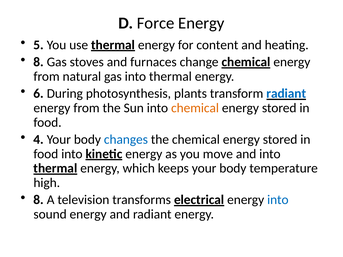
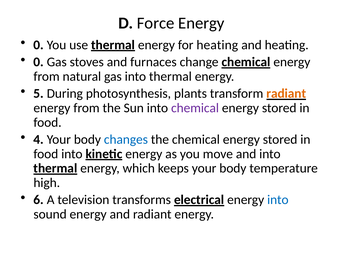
5: 5 -> 0 (39, 45)
for content: content -> heating (217, 45)
8: 8 -> 0 (39, 62)
6: 6 -> 5 (39, 94)
radiant colour: blue -> orange (286, 94)
chemical colour: orange -> purple (195, 108)
8: 8 -> 6 (39, 200)
